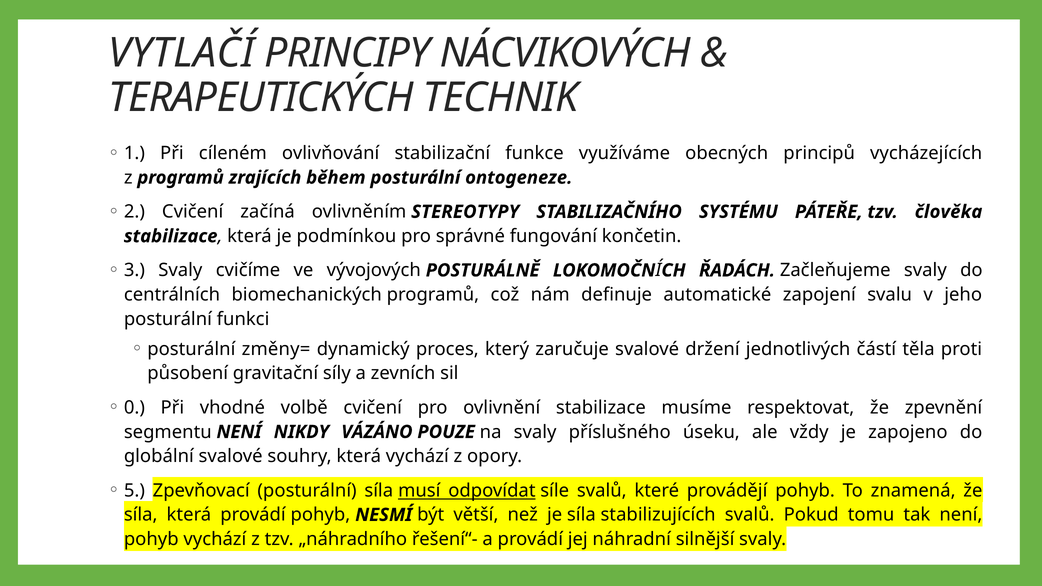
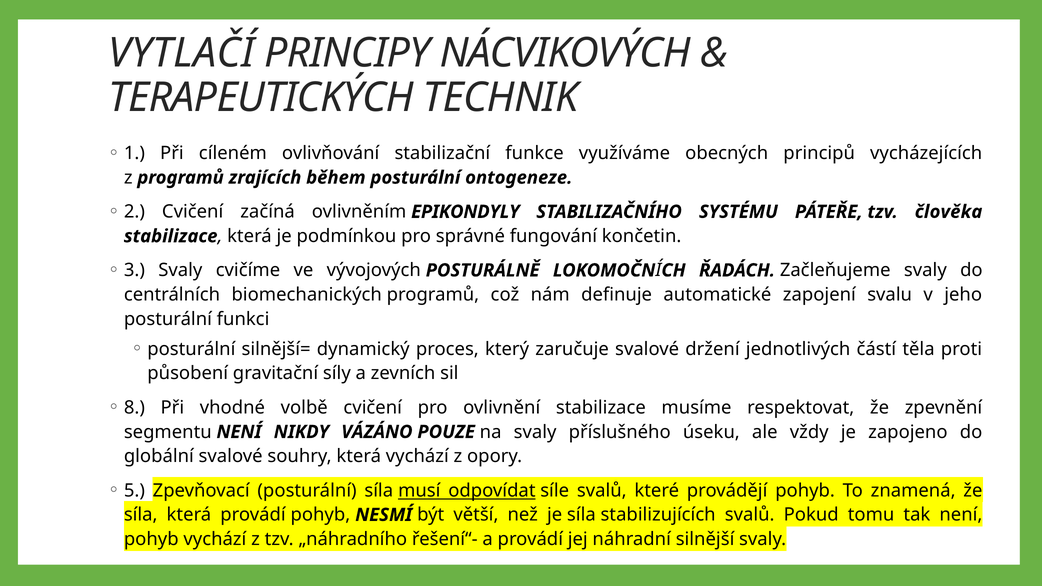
STEREOTYPY: STEREOTYPY -> EPIKONDYLY (465, 212)
změny=: změny= -> silnější= (276, 349)
0: 0 -> 8 (134, 408)
